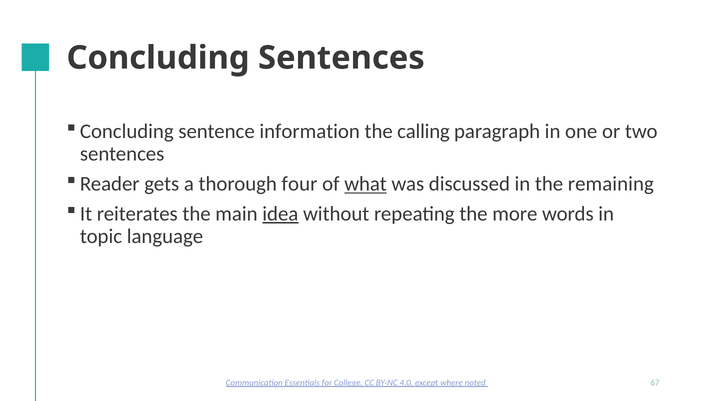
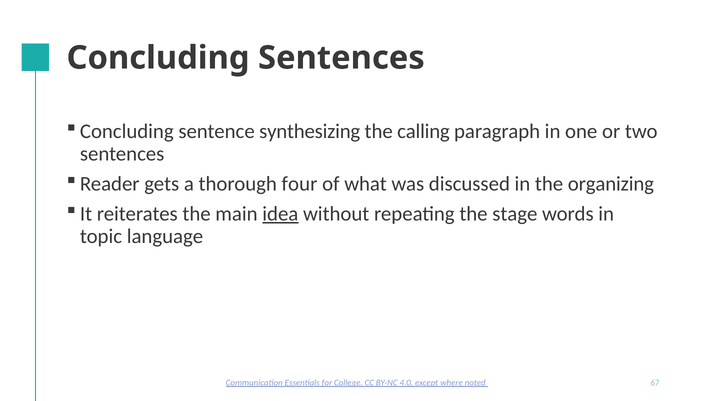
information: information -> synthesizing (310, 132)
what underline: present -> none (366, 184)
remaining: remaining -> organizing (611, 184)
more: more -> stage (515, 214)
